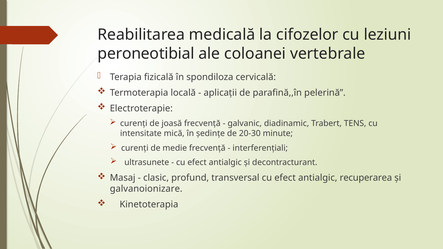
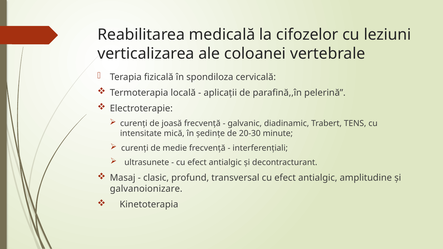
peroneotibial: peroneotibial -> verticalizarea (146, 54)
recuperarea: recuperarea -> amplitudine (366, 178)
